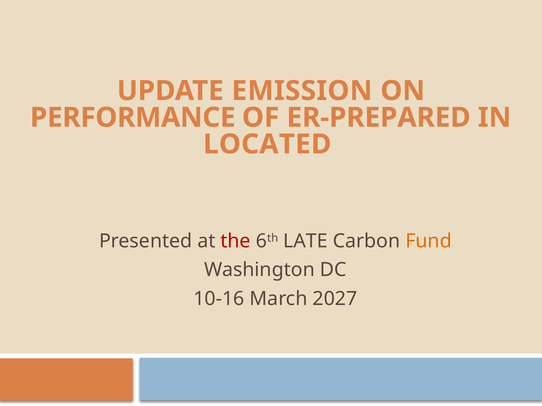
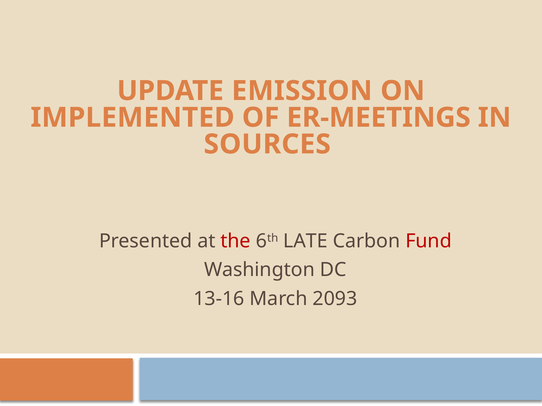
PERFORMANCE: PERFORMANCE -> IMPLEMENTED (133, 118)
ER-PREPARED: ER-PREPARED -> ER-MEETINGS (379, 118)
LOCATED: LOCATED -> SOURCES (267, 144)
Fund colour: orange -> red (429, 241)
10-16: 10-16 -> 13-16 (219, 299)
2027: 2027 -> 2093 (335, 299)
